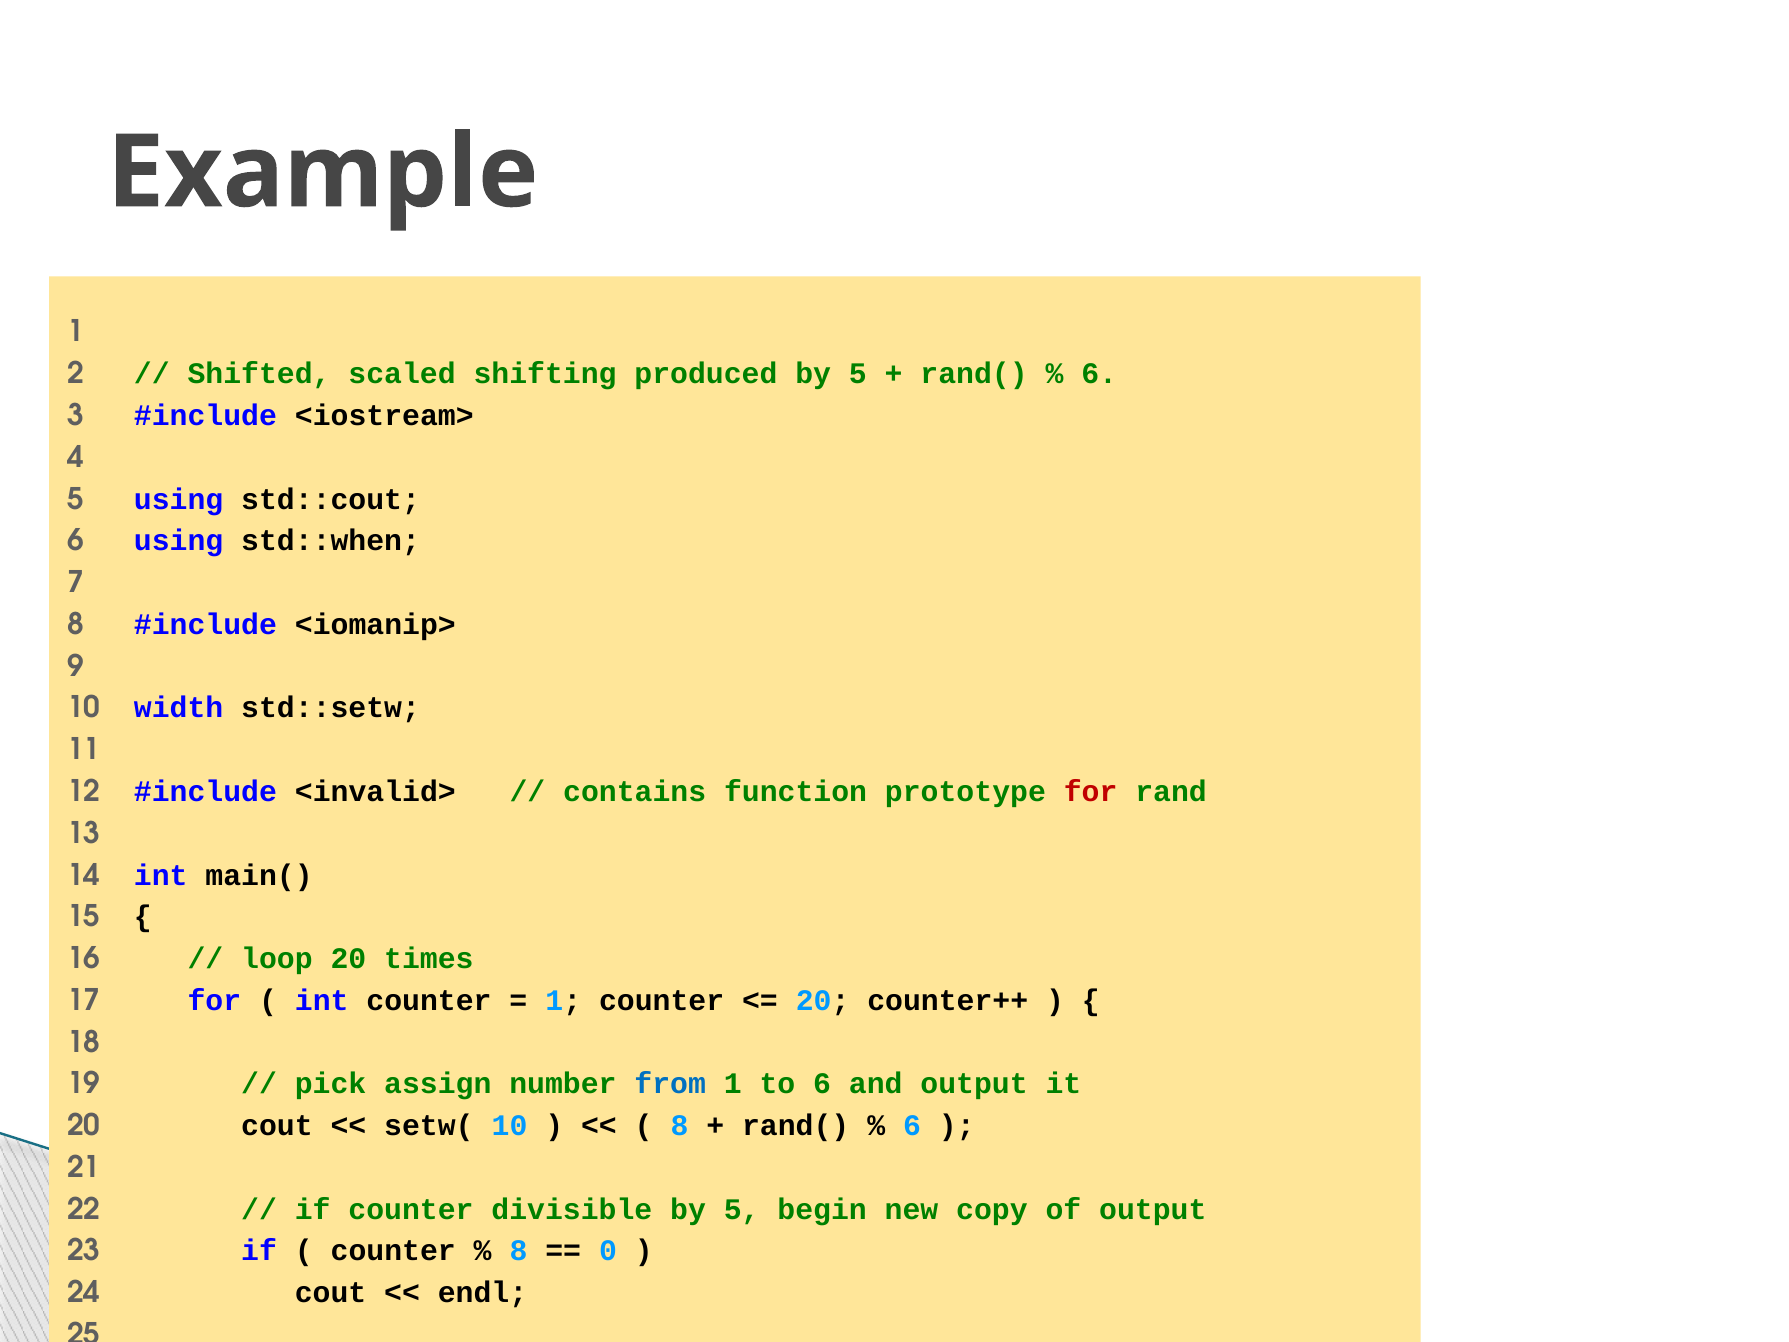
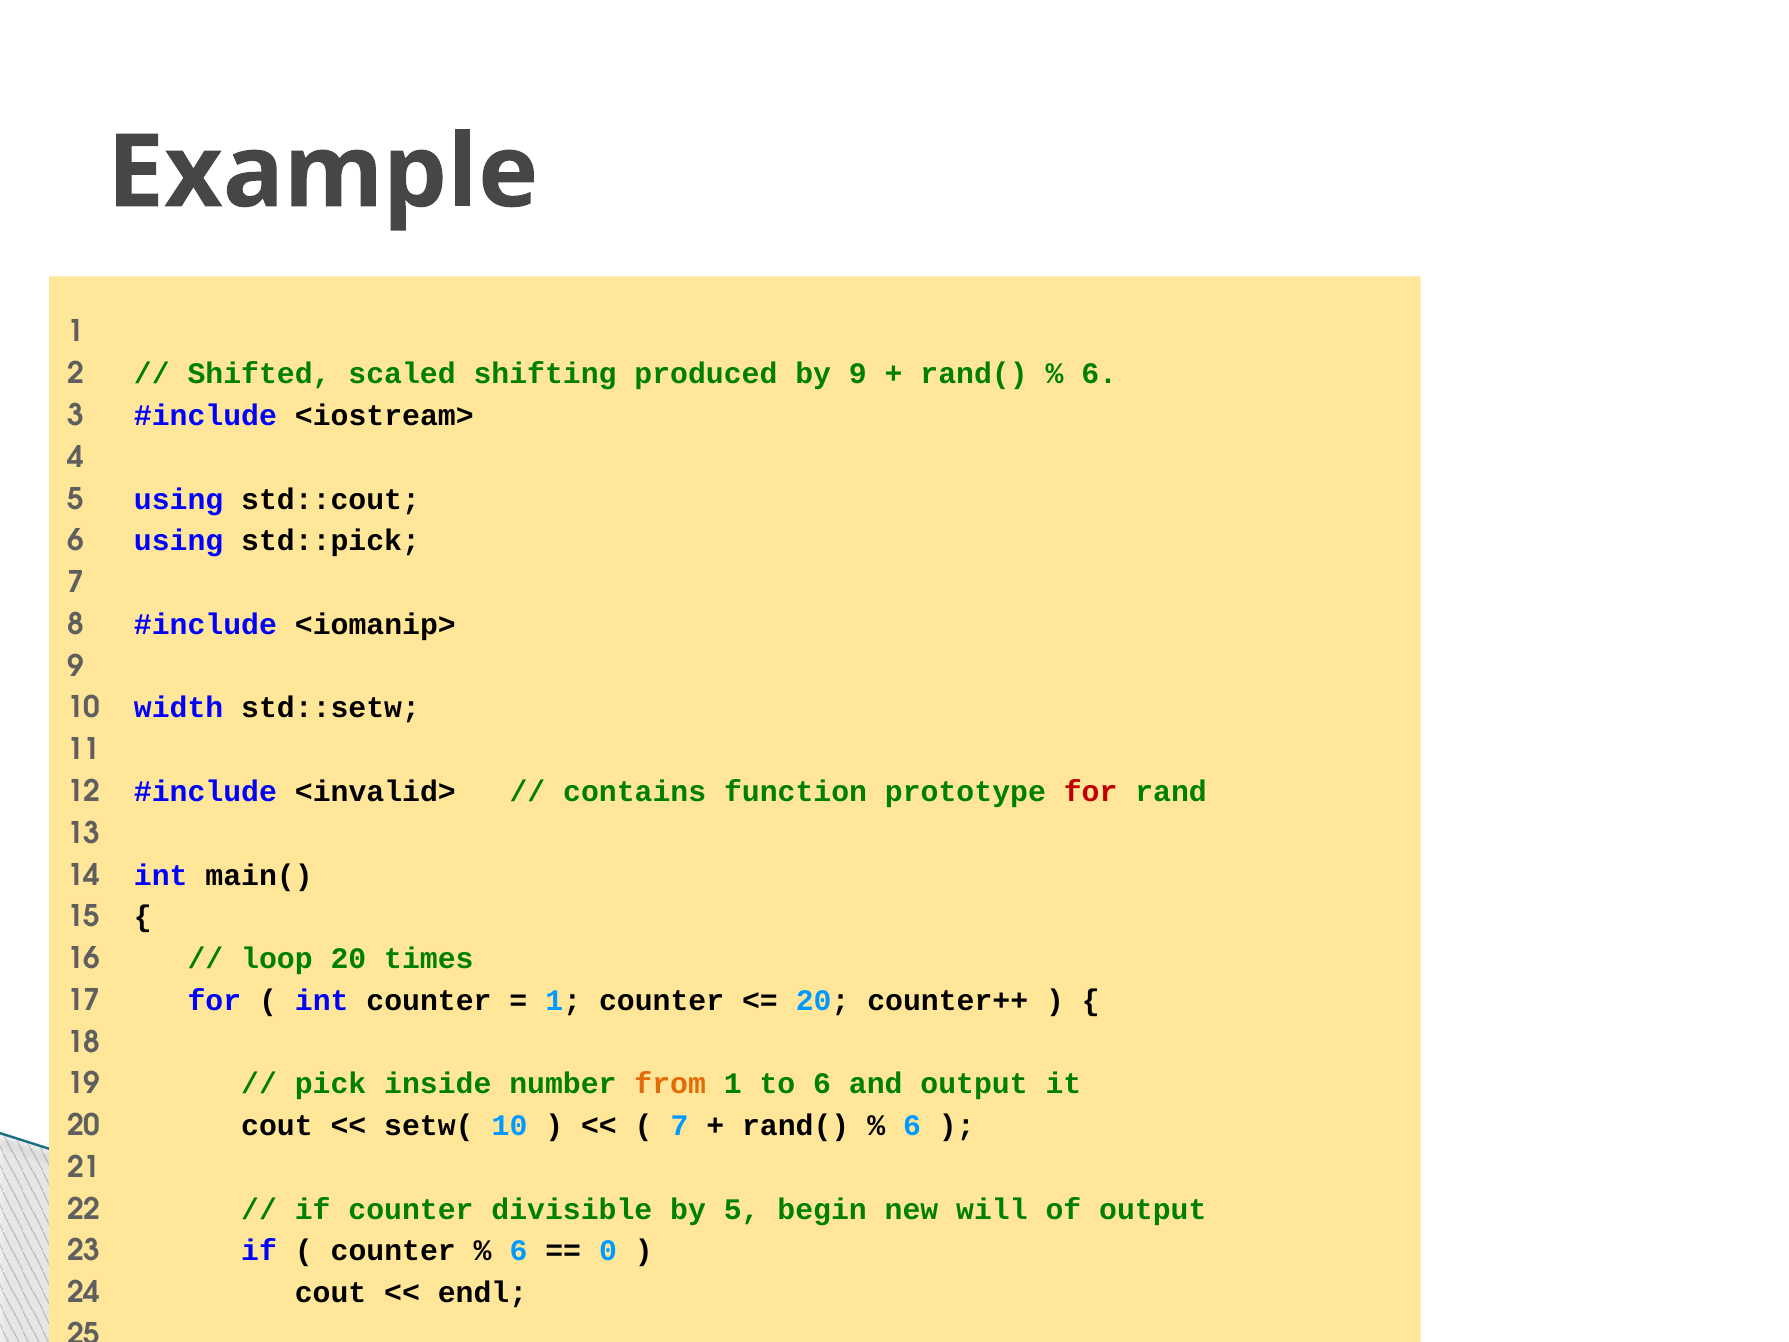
produced by 5: 5 -> 9 (858, 374)
std::when: std::when -> std::pick (331, 541)
assign: assign -> inside (438, 1084)
from colour: blue -> orange (670, 1084)
8: 8 -> 7 (680, 1126)
copy: copy -> will (992, 1209)
8: 8 -> 6 (519, 1251)
